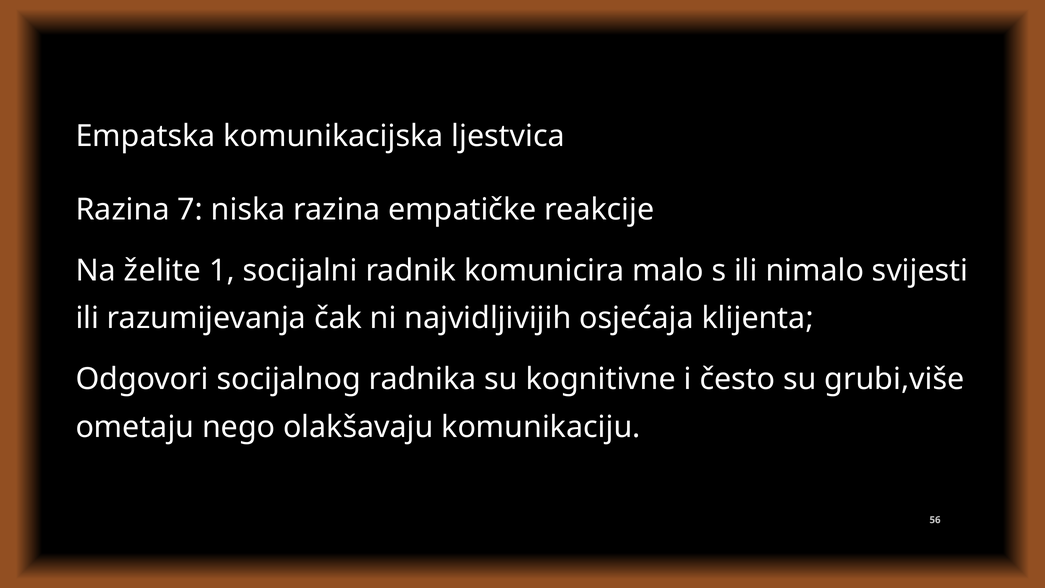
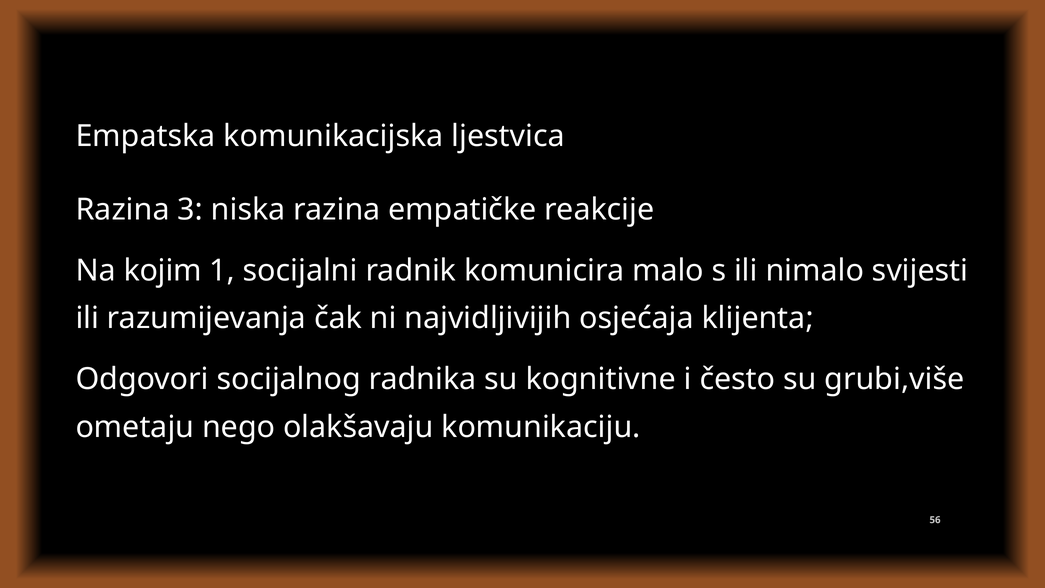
7: 7 -> 3 (190, 209)
želite: želite -> kojim (163, 270)
